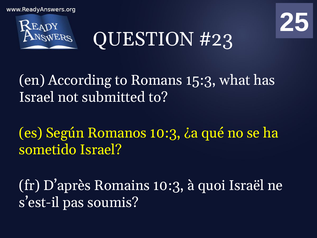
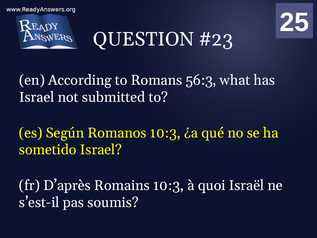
15:3: 15:3 -> 56:3 (201, 80)
